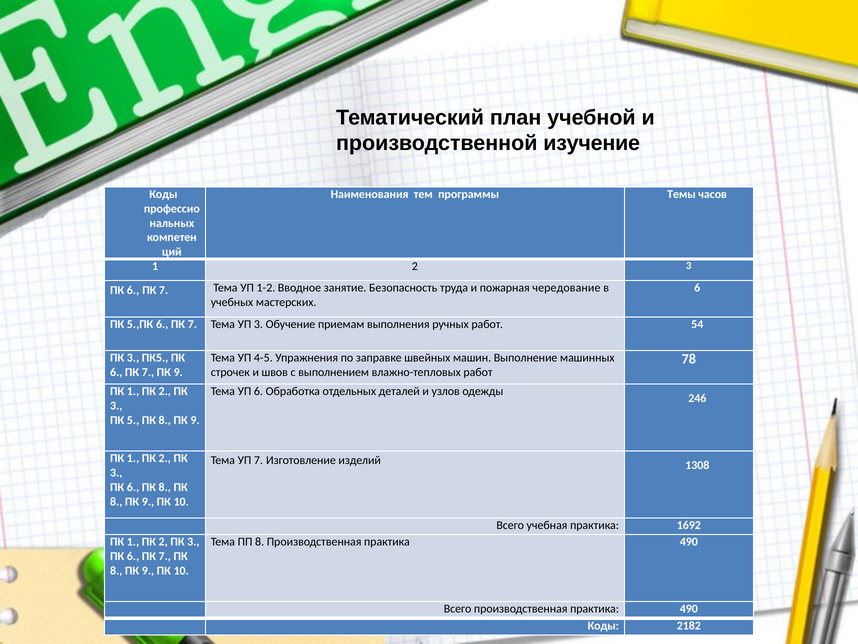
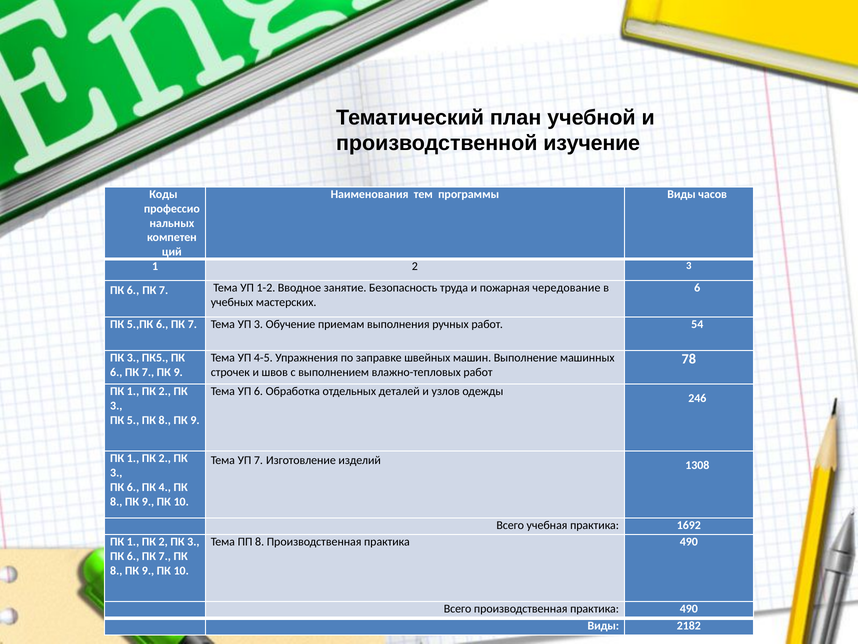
программы Темы: Темы -> Виды (682, 194)
6 ПК 8: 8 -> 4 (165, 487)
Коды: Коды -> Виды (603, 625)
